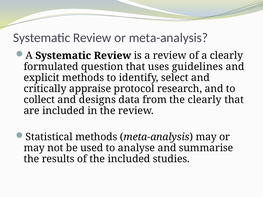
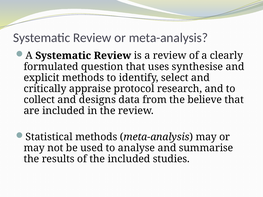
guidelines: guidelines -> synthesise (197, 67)
the clearly: clearly -> believe (205, 100)
